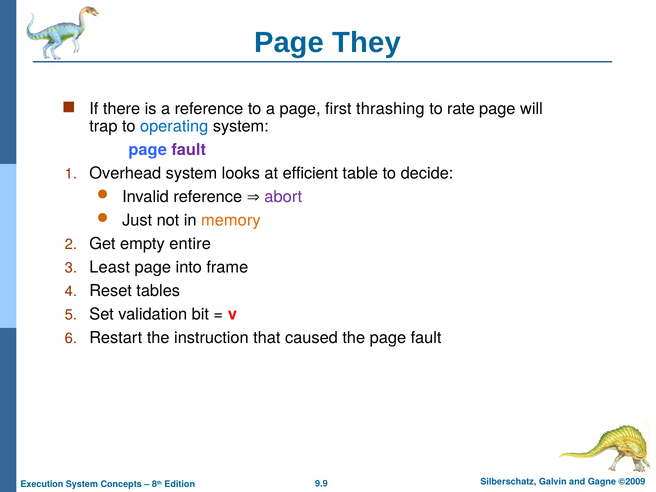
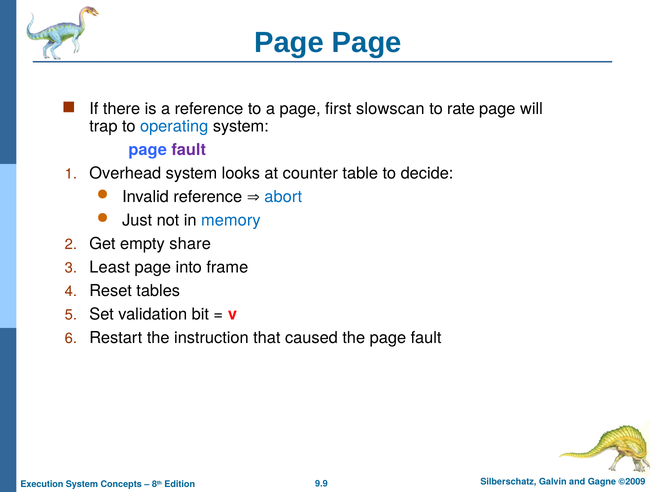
Page They: They -> Page (367, 43)
thrashing: thrashing -> slowscan (390, 109)
efficient: efficient -> counter (310, 173)
abort colour: purple -> blue (283, 197)
memory colour: orange -> blue (231, 220)
entire: entire -> share (190, 244)
